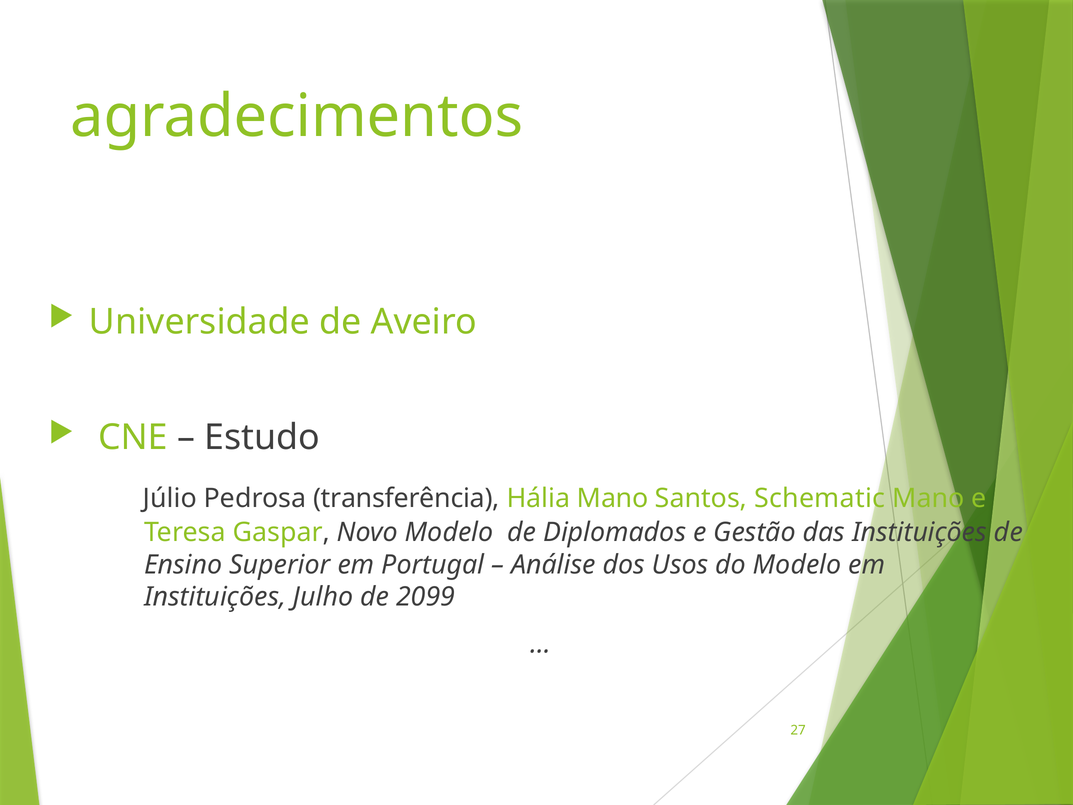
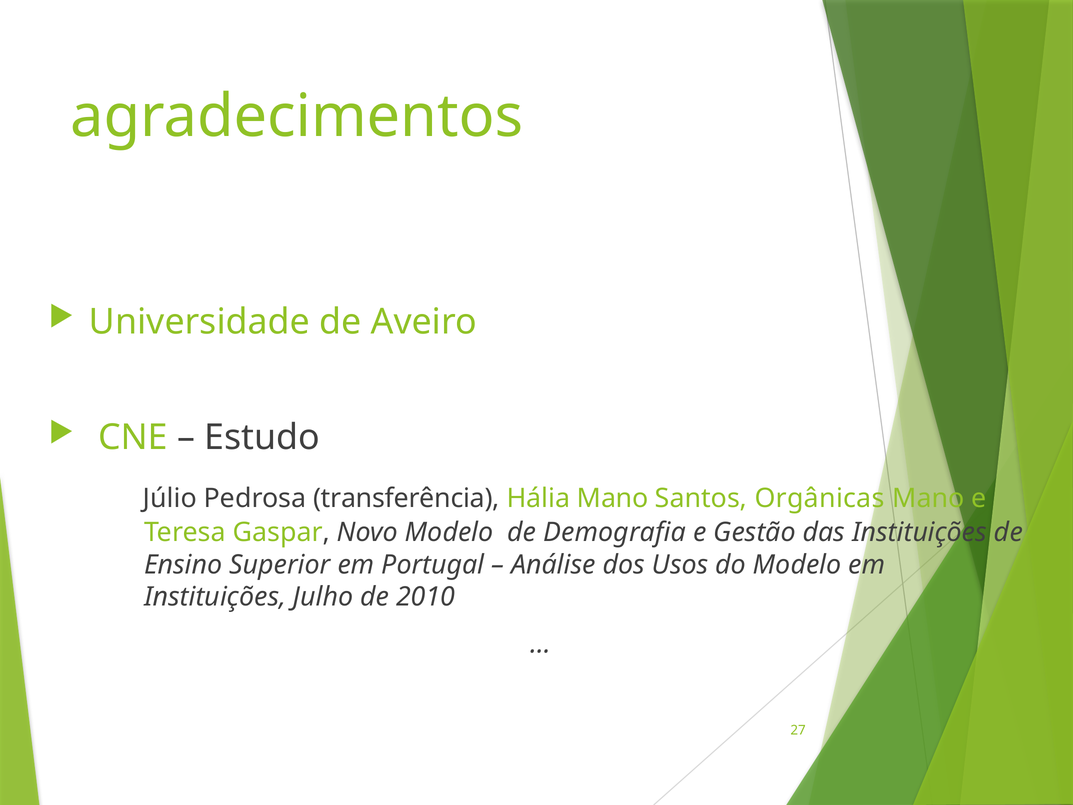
Schematic: Schematic -> Orgânicas (820, 498)
Diplomados: Diplomados -> Demografia (615, 532)
2099: 2099 -> 2010 (426, 597)
